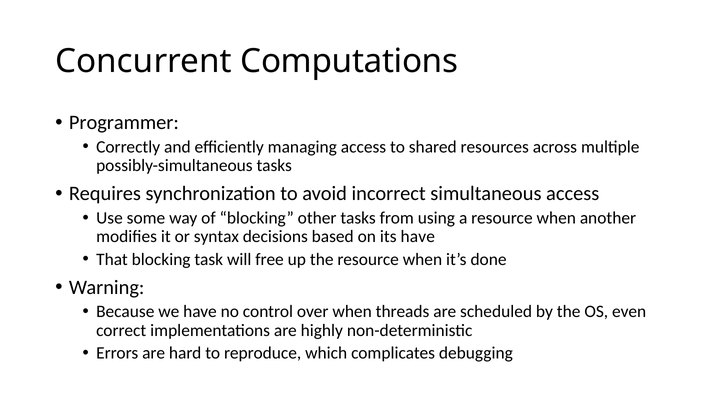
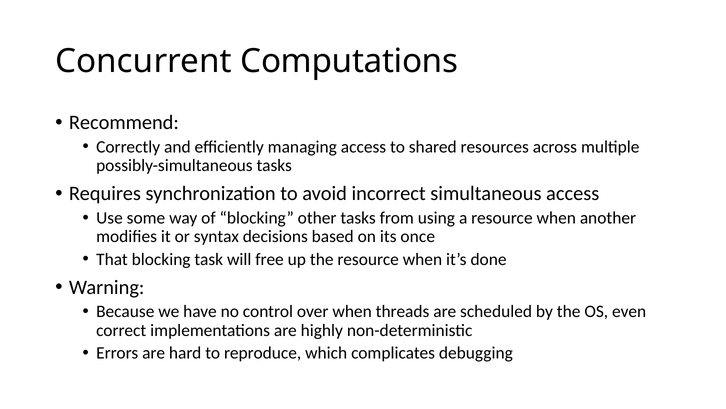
Programmer: Programmer -> Recommend (124, 122)
its have: have -> once (418, 236)
